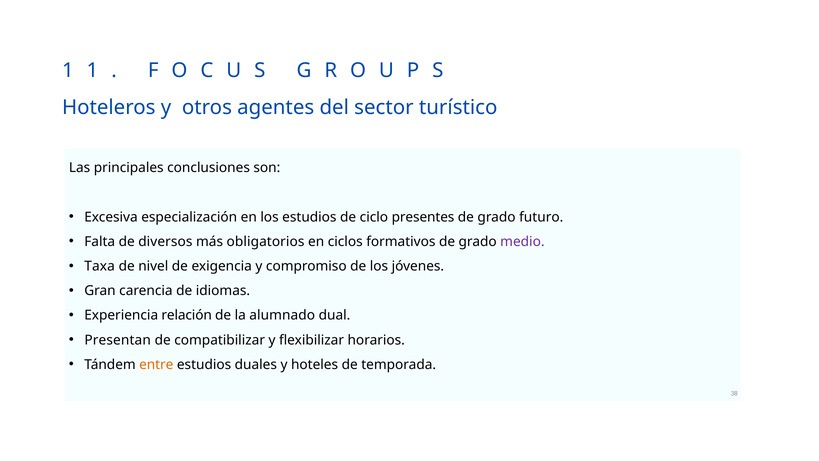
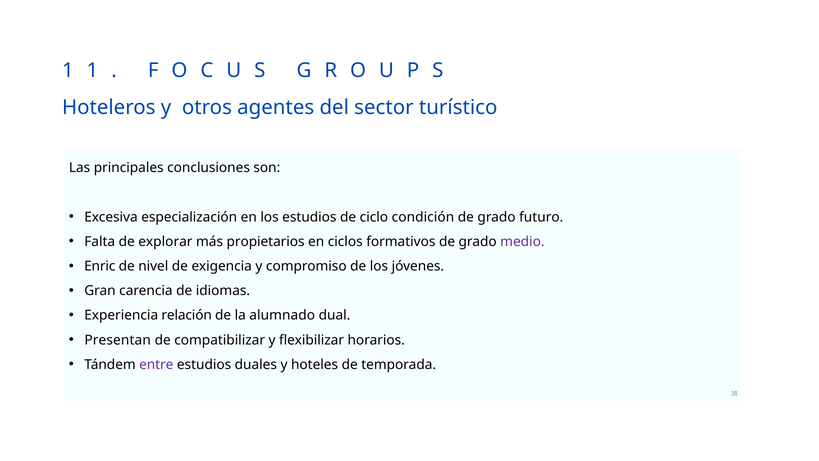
presentes: presentes -> condición (423, 217)
diversos: diversos -> explorar (165, 242)
obligatorios: obligatorios -> propietarios (266, 242)
Taxa: Taxa -> Enric (100, 266)
entre colour: orange -> purple (156, 364)
